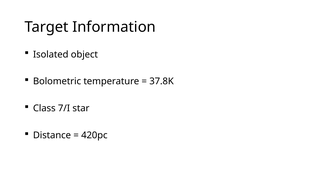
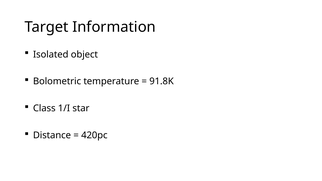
37.8K: 37.8K -> 91.8K (162, 81)
7/I: 7/I -> 1/I (64, 108)
